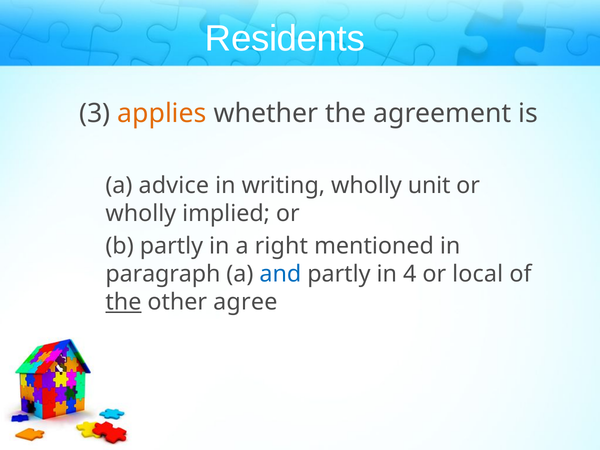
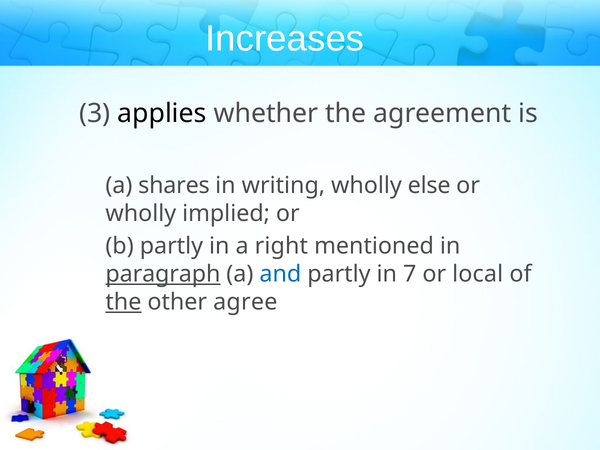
Residents: Residents -> Increases (285, 38)
applies colour: orange -> black (162, 114)
advice: advice -> shares (174, 185)
unit: unit -> else (429, 185)
paragraph underline: none -> present (163, 274)
4: 4 -> 7 (410, 274)
